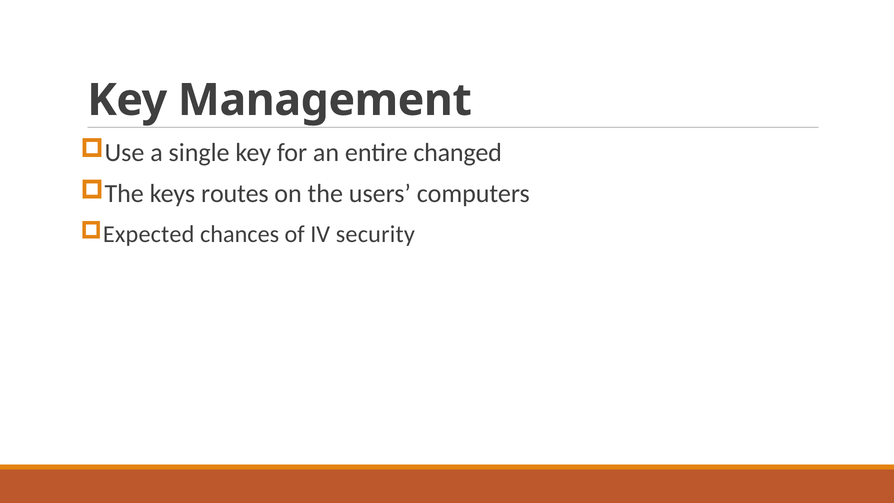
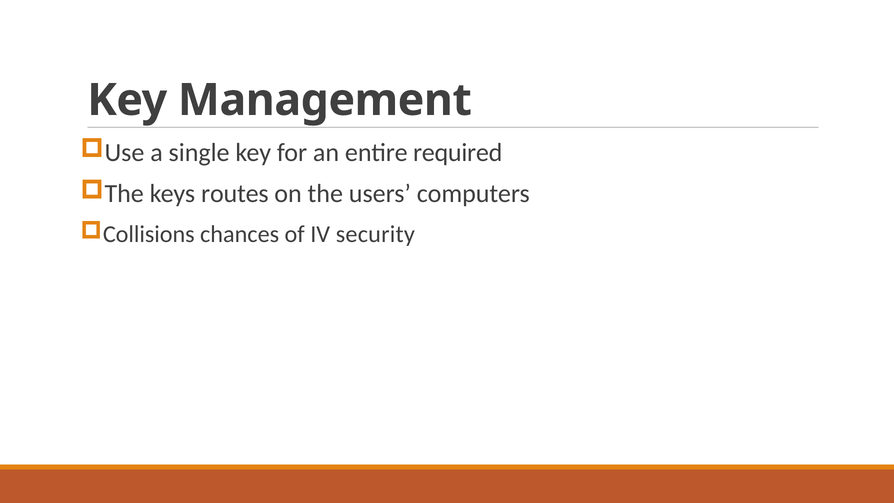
changed: changed -> required (458, 153)
Expected: Expected -> Collisions (149, 234)
